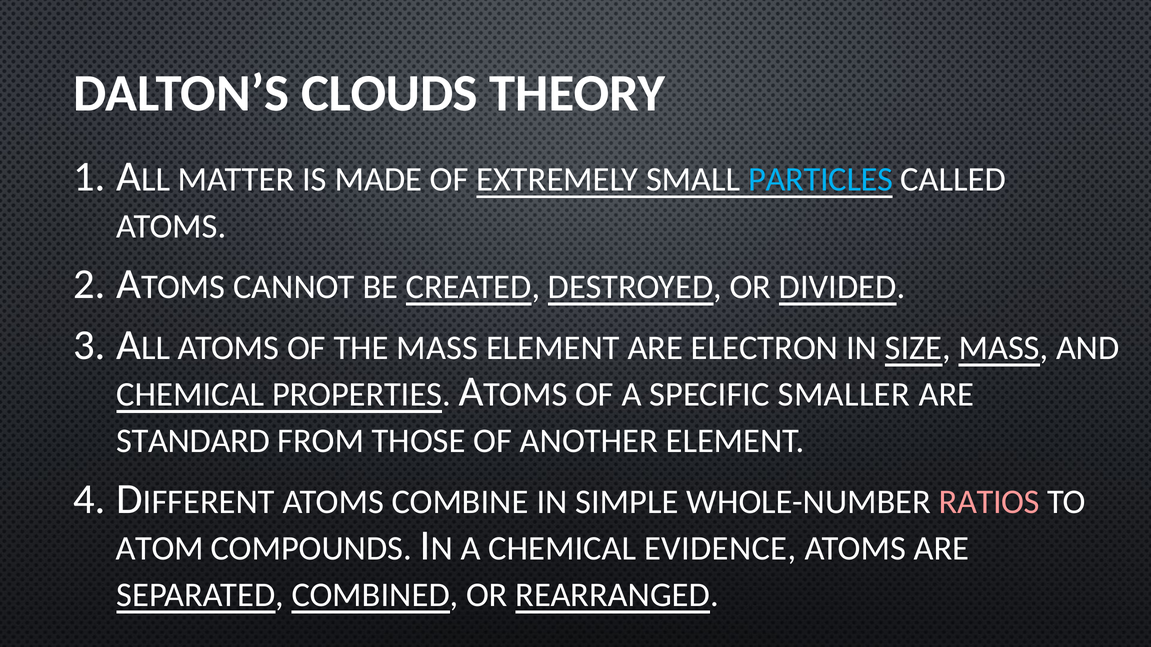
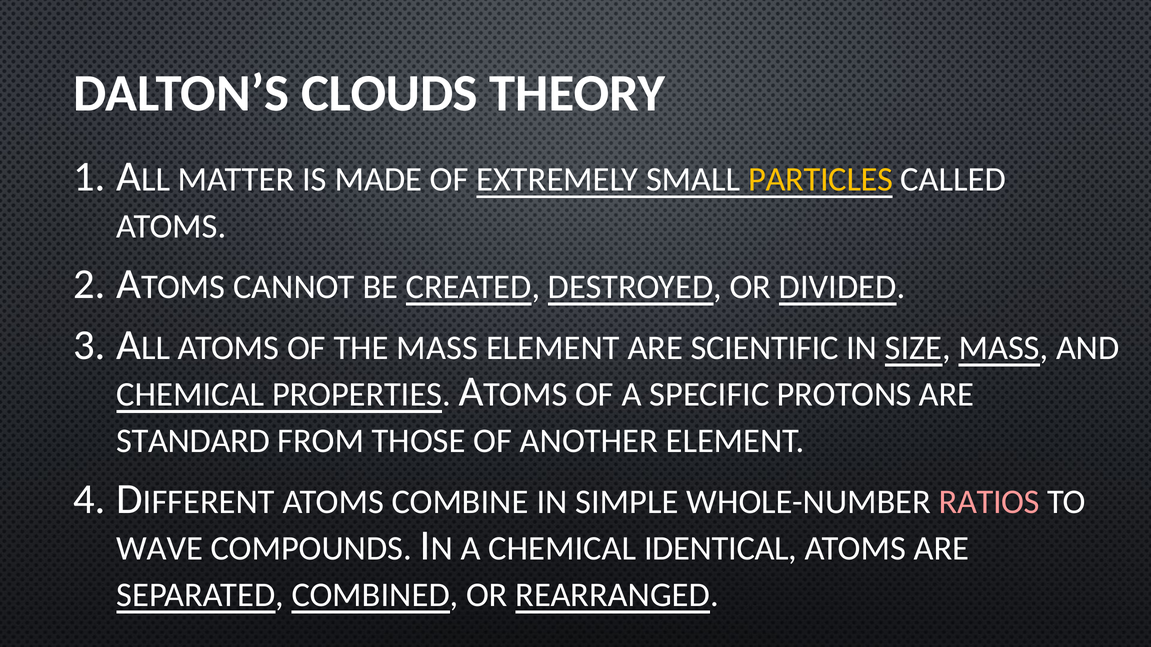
PARTICLES colour: light blue -> yellow (821, 180)
ELECTRON: ELECTRON -> SCIENTIFIC (765, 348)
SMALLER: SMALLER -> PROTONS (844, 395)
ATOM: ATOM -> WAVE (160, 549)
EVIDENCE: EVIDENCE -> IDENTICAL (721, 549)
